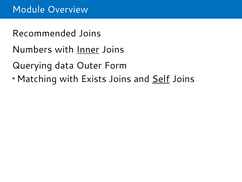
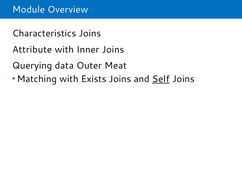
Recommended: Recommended -> Characteristics (44, 33)
Numbers: Numbers -> Attribute (32, 49)
Inner underline: present -> none (88, 49)
Form: Form -> Meat (116, 65)
